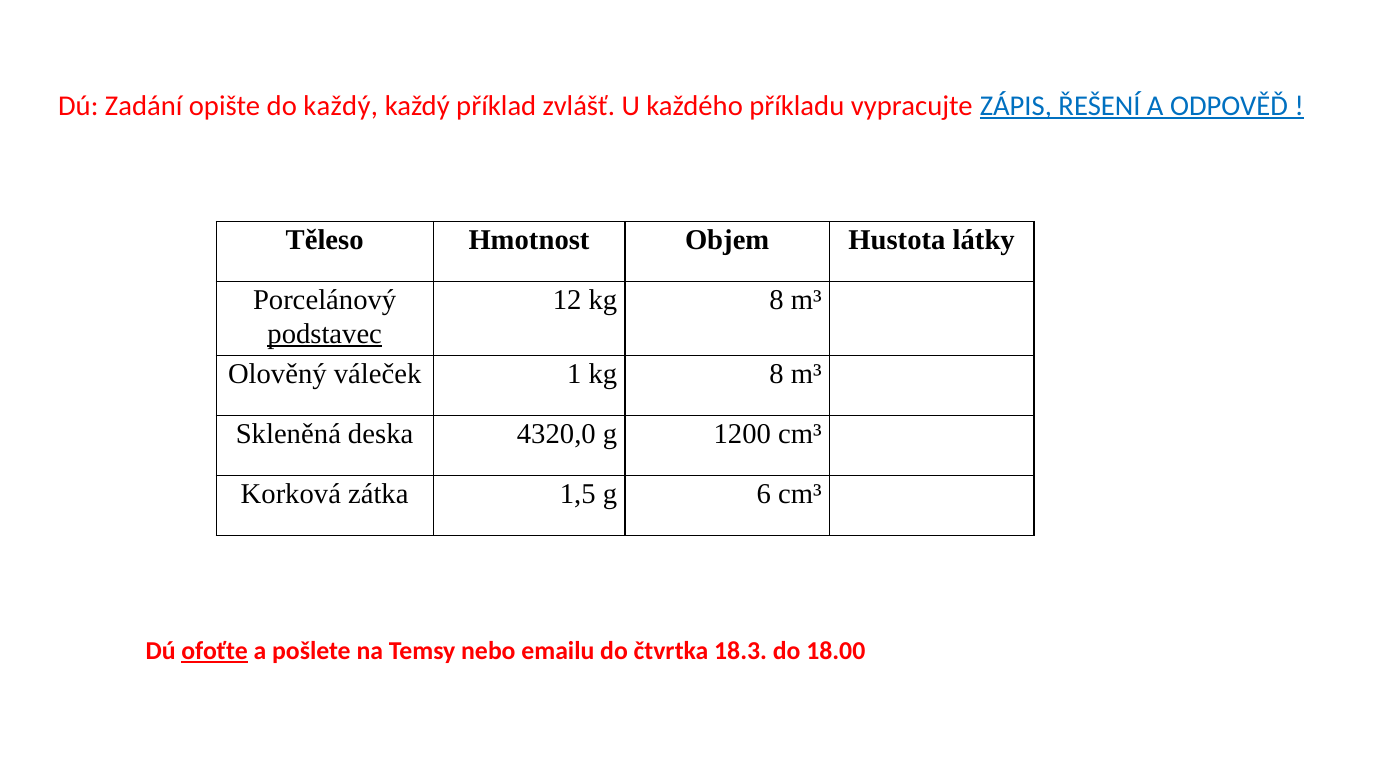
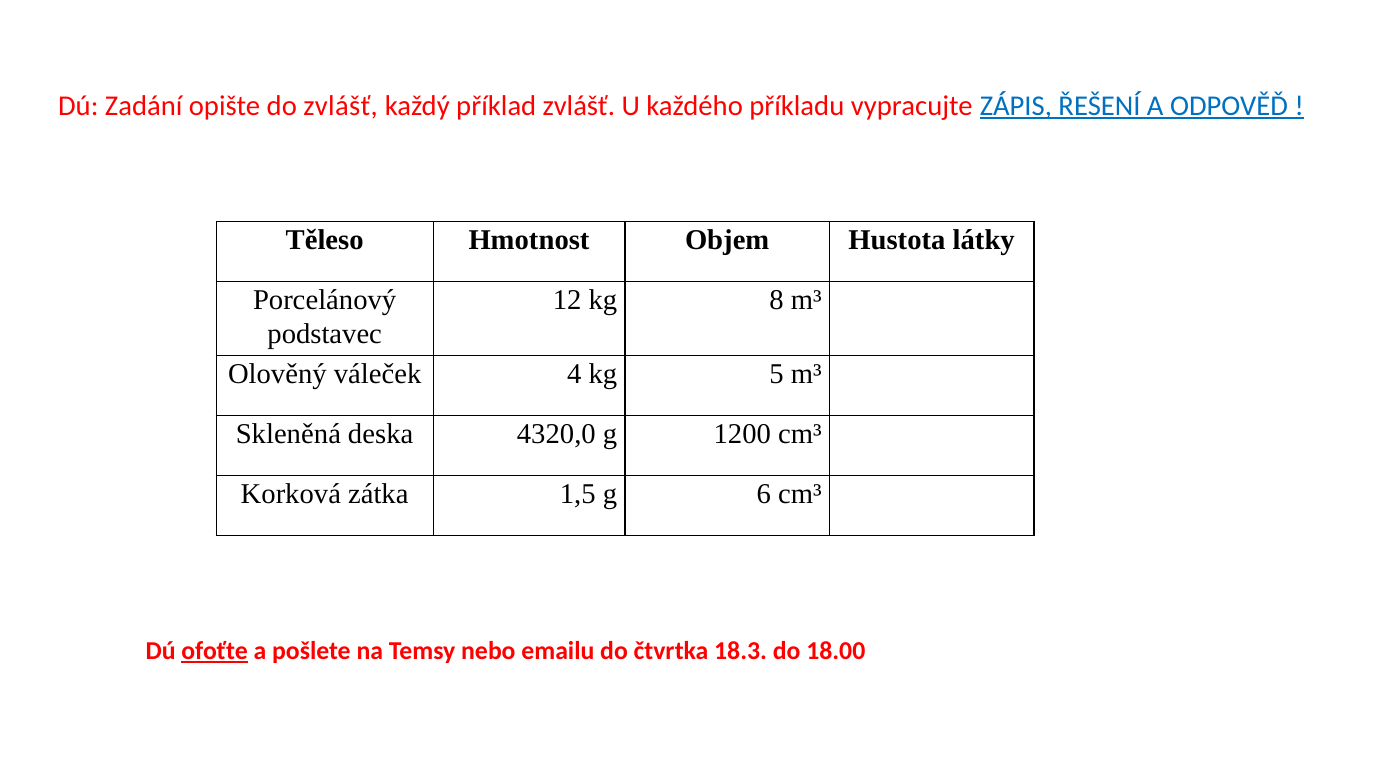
do každý: každý -> zvlášť (341, 106)
podstavec underline: present -> none (325, 334)
1: 1 -> 4 (574, 373)
8: 8 -> 5 (777, 373)
